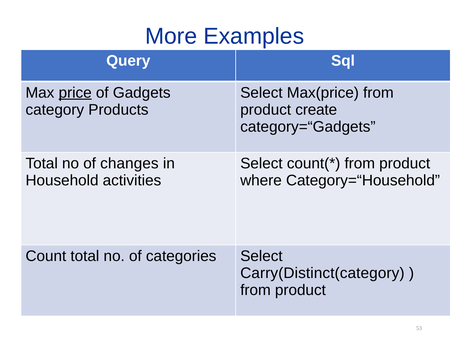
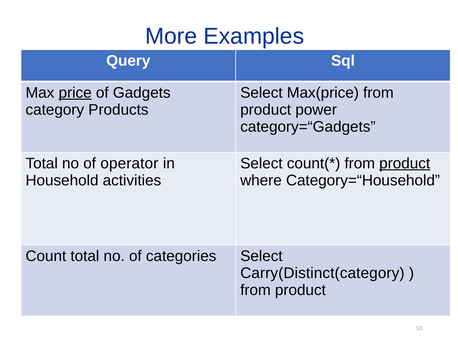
create: create -> power (316, 110)
changes: changes -> operator (129, 163)
product underline: none -> present (405, 163)
